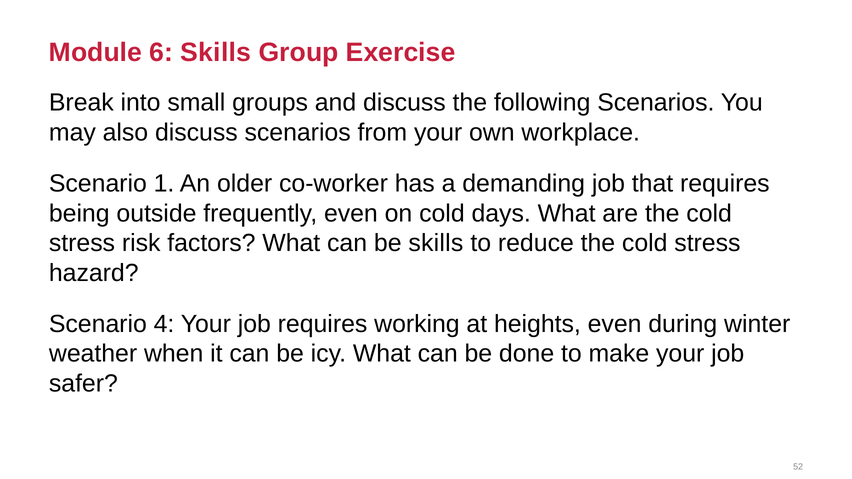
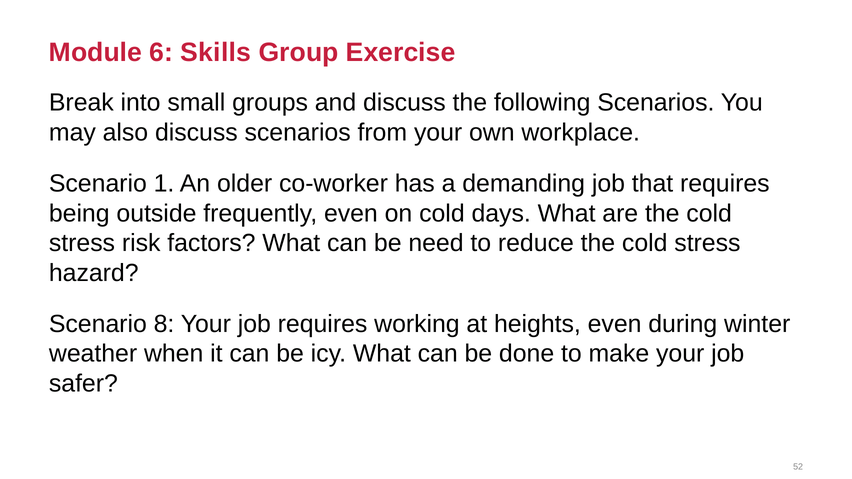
be skills: skills -> need (436, 243)
4: 4 -> 8 (164, 324)
